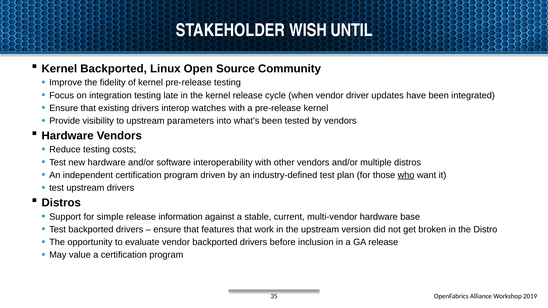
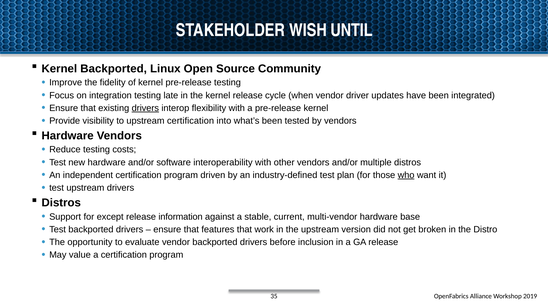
drivers underline: none -> present (145, 108)
watches: watches -> flexibility (209, 108)
upstream parameters: parameters -> certification (191, 121)
simple: simple -> except (110, 217)
